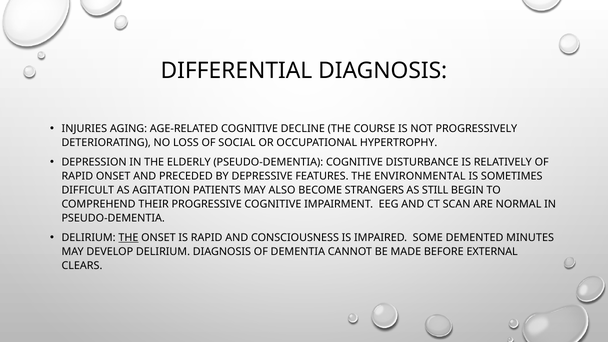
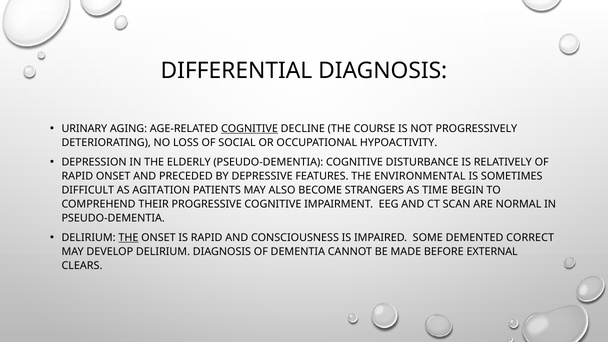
INJURIES: INJURIES -> URINARY (84, 129)
COGNITIVE underline: none -> present (249, 129)
HYPERTROPHY: HYPERTROPHY -> HYPOACTIVITY (399, 143)
STILL: STILL -> TIME (435, 190)
MINUTES: MINUTES -> CORRECT (530, 238)
